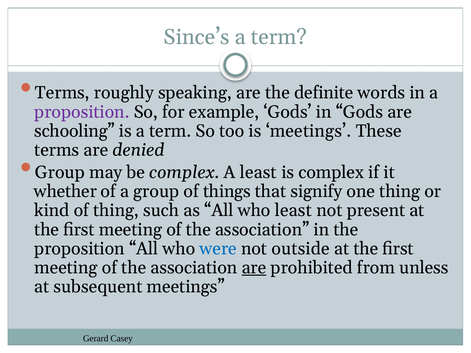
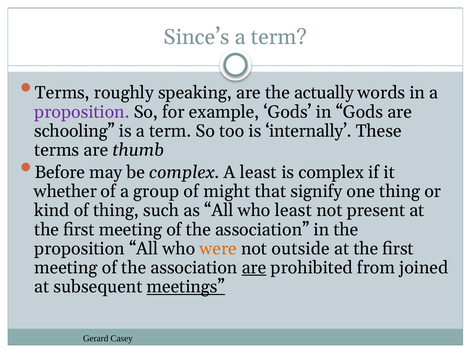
definite: definite -> actually (324, 93)
is meetings: meetings -> internally (309, 131)
denied: denied -> thumb (138, 150)
Group: Group -> Before (60, 172)
things: things -> might (227, 191)
were colour: blue -> orange (218, 249)
unless: unless -> joined (424, 268)
meetings underline: none -> present (186, 287)
